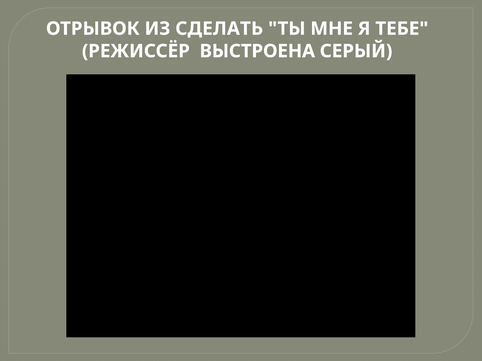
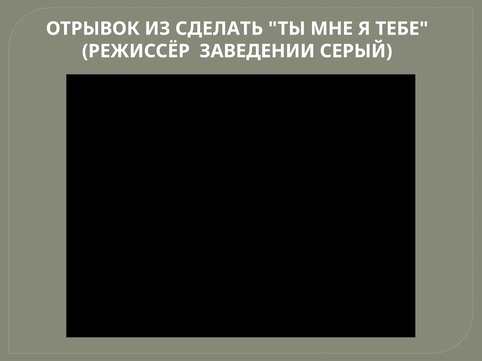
ВЫСТРОЕНА: ВЫСТРОЕНА -> ЗАВЕДЕНИИ (257, 51)
